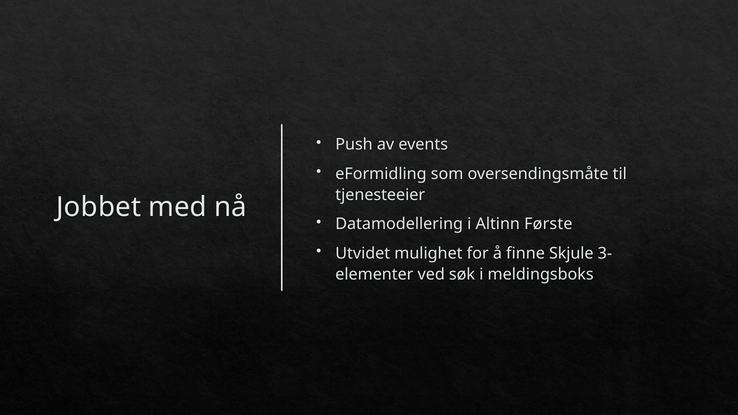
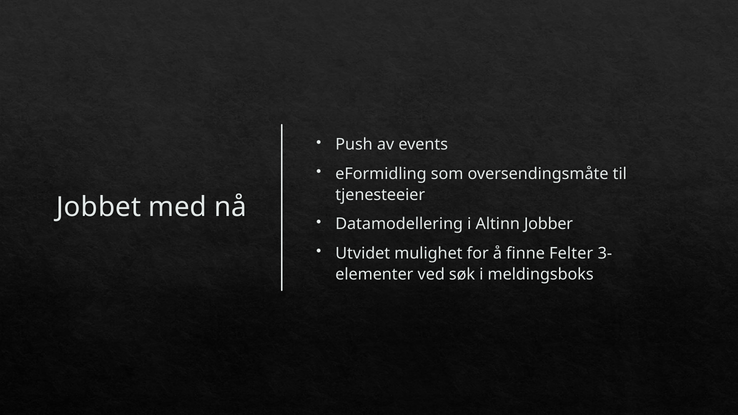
Første: Første -> Jobber (549, 224)
Skjule: Skjule -> Felter (571, 253)
